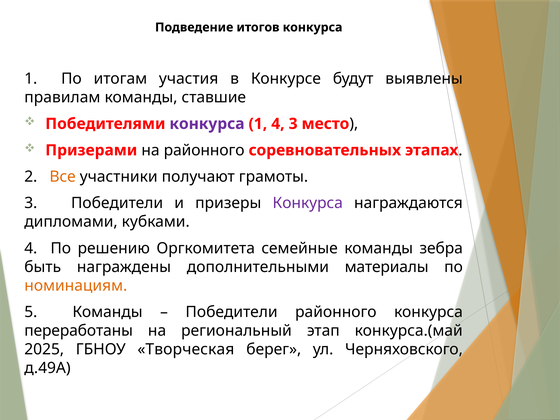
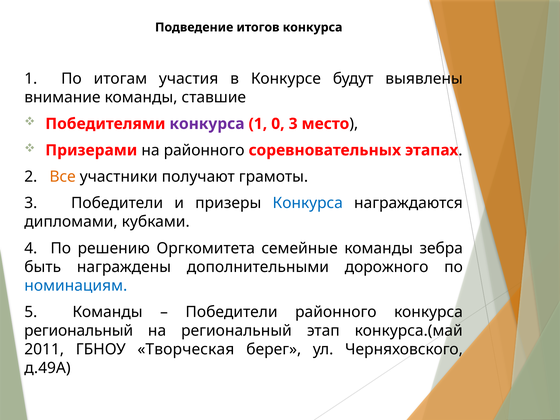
правилам: правилам -> внимание (62, 97)
1 4: 4 -> 0 (278, 124)
Конкурса colour: purple -> blue (308, 203)
материалы: материалы -> дорожного (387, 267)
номинациям colour: orange -> blue (76, 286)
переработаны: переработаны -> региональный (79, 331)
2025: 2025 -> 2011 (44, 349)
